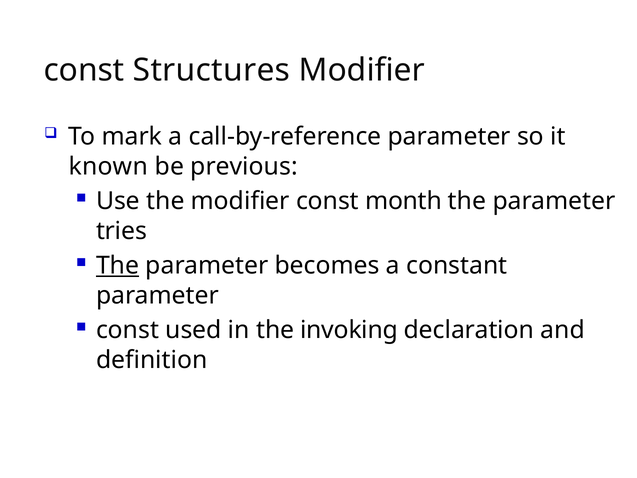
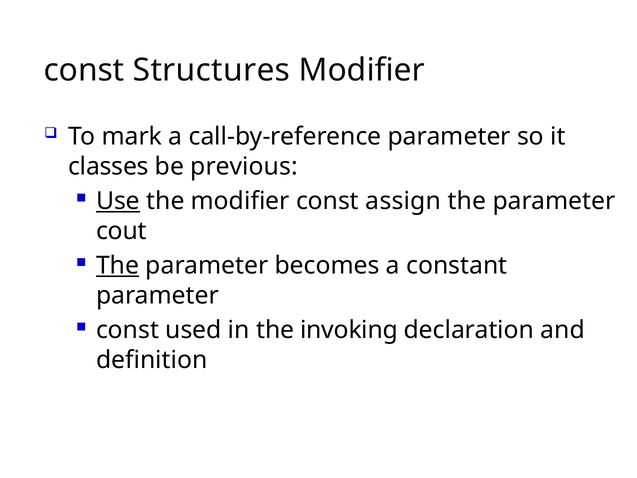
known: known -> classes (108, 166)
Use underline: none -> present (118, 201)
month: month -> assign (403, 201)
tries: tries -> cout (121, 231)
